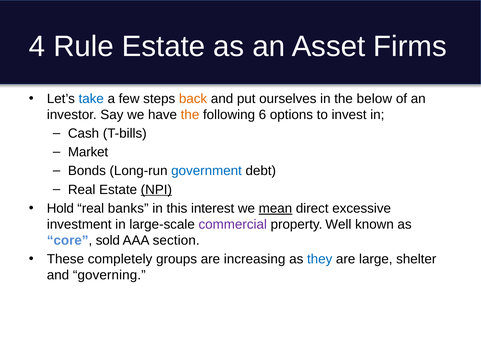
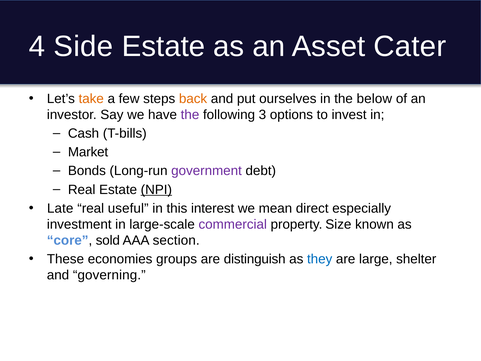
Rule: Rule -> Side (83, 47)
Firms: Firms -> Cater (410, 47)
take colour: blue -> orange (91, 99)
the colour: orange -> purple (190, 115)
6: 6 -> 3 (262, 115)
government colour: blue -> purple (207, 171)
Hold: Hold -> Late (60, 208)
banks: banks -> useful (128, 208)
mean underline: present -> none (275, 208)
excessive: excessive -> especially (362, 208)
Well: Well -> Size (338, 224)
completely: completely -> economies (120, 259)
increasing: increasing -> distinguish (255, 259)
